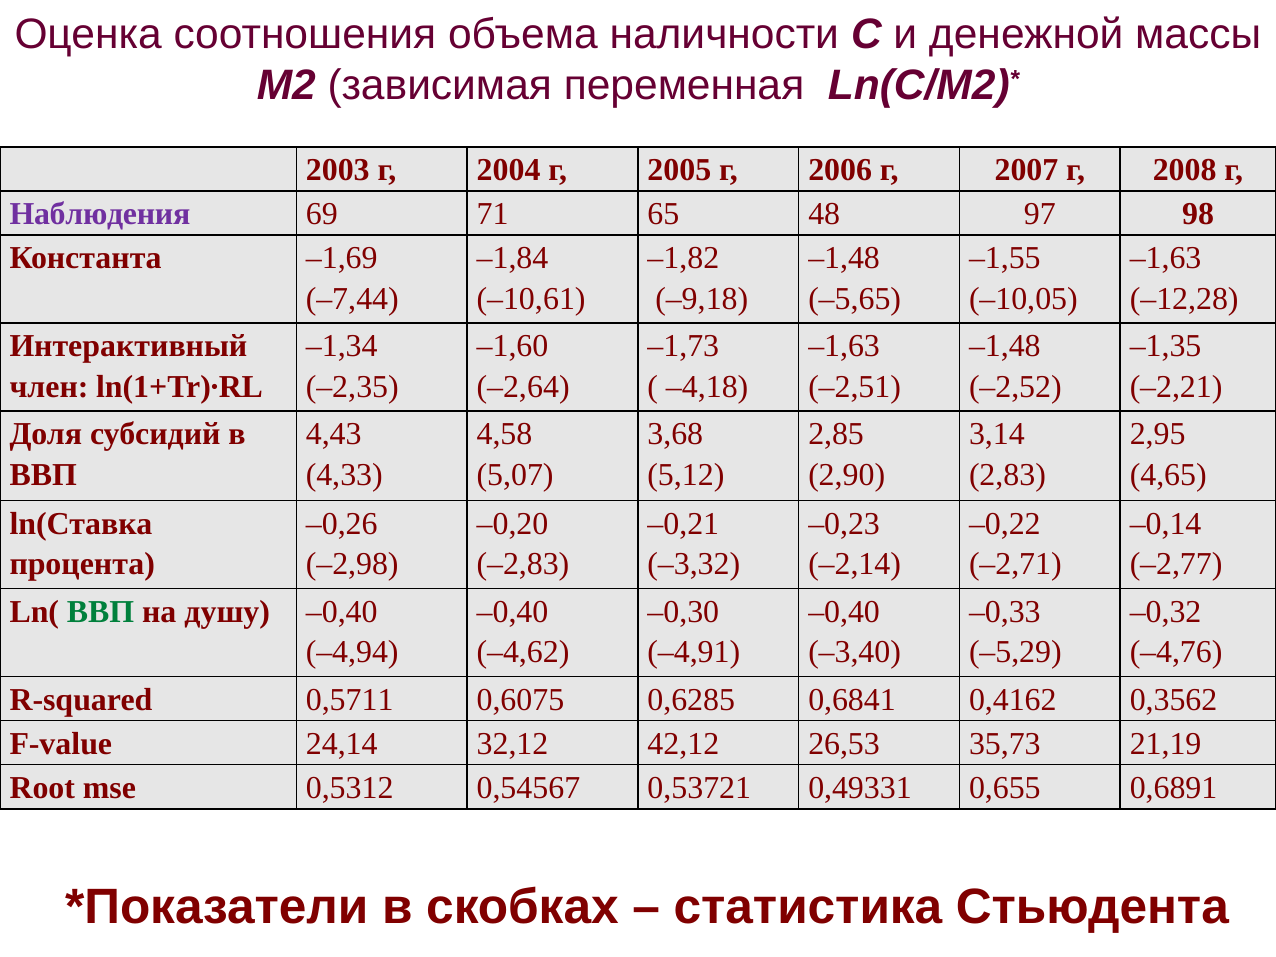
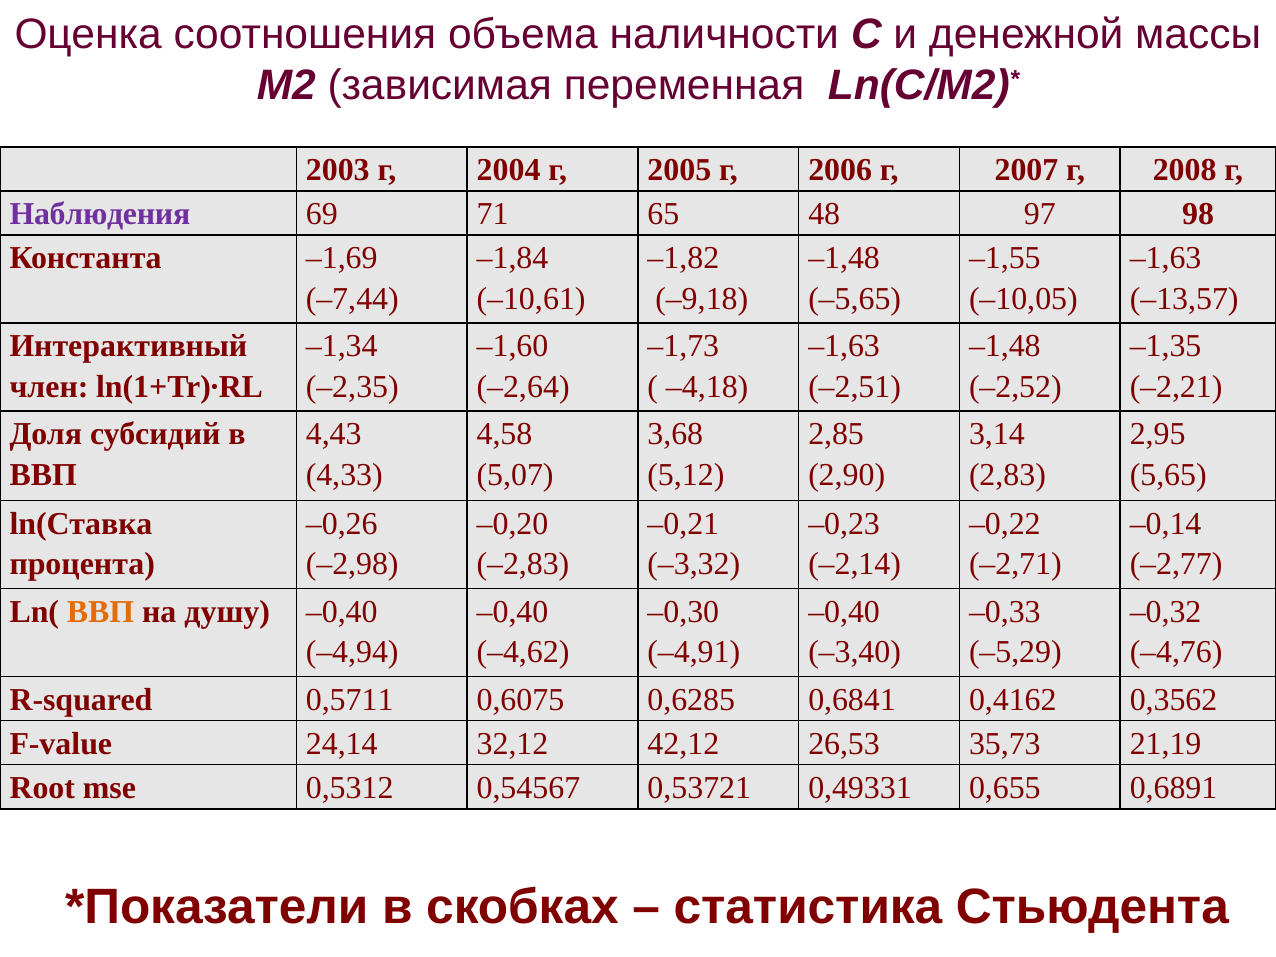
–12,28: –12,28 -> –13,57 (1184, 299)
4,65: 4,65 -> 5,65 (1168, 475)
ВВП colour: green -> orange (101, 612)
